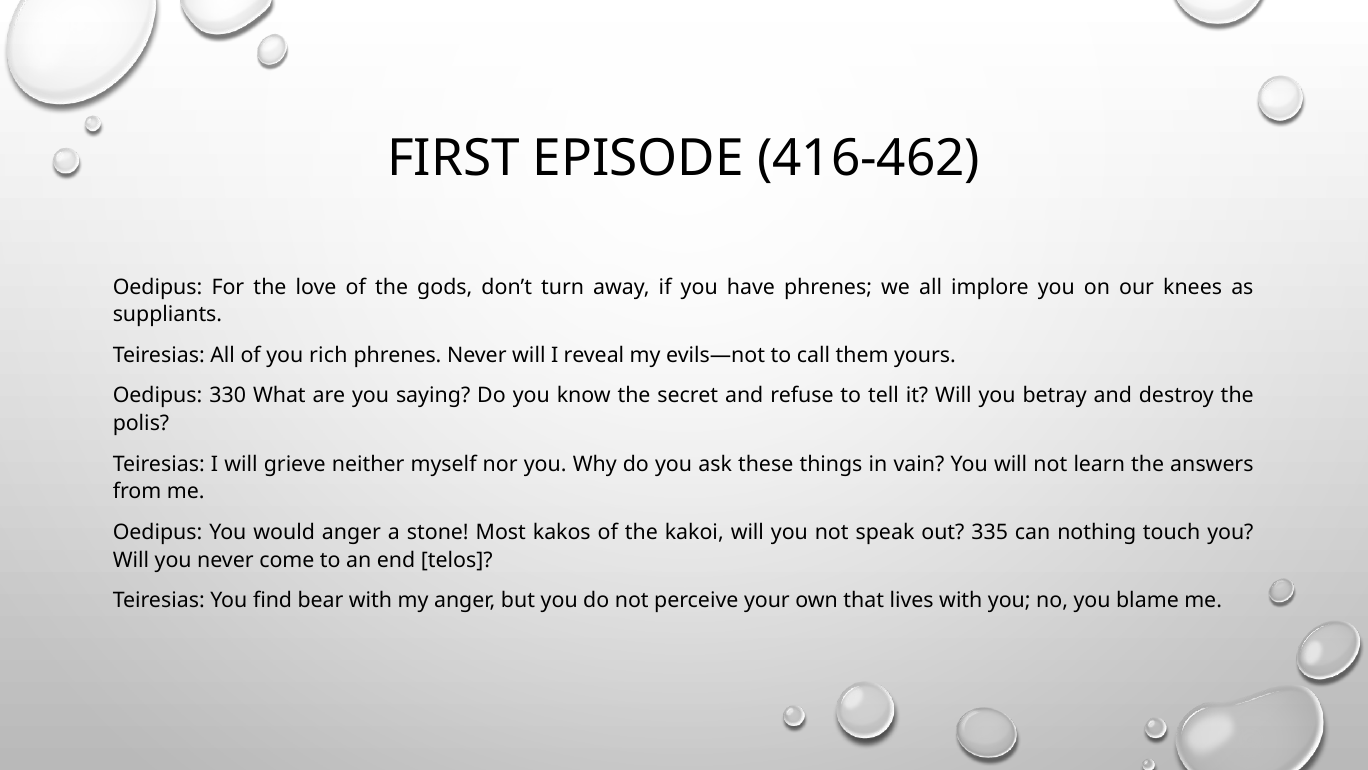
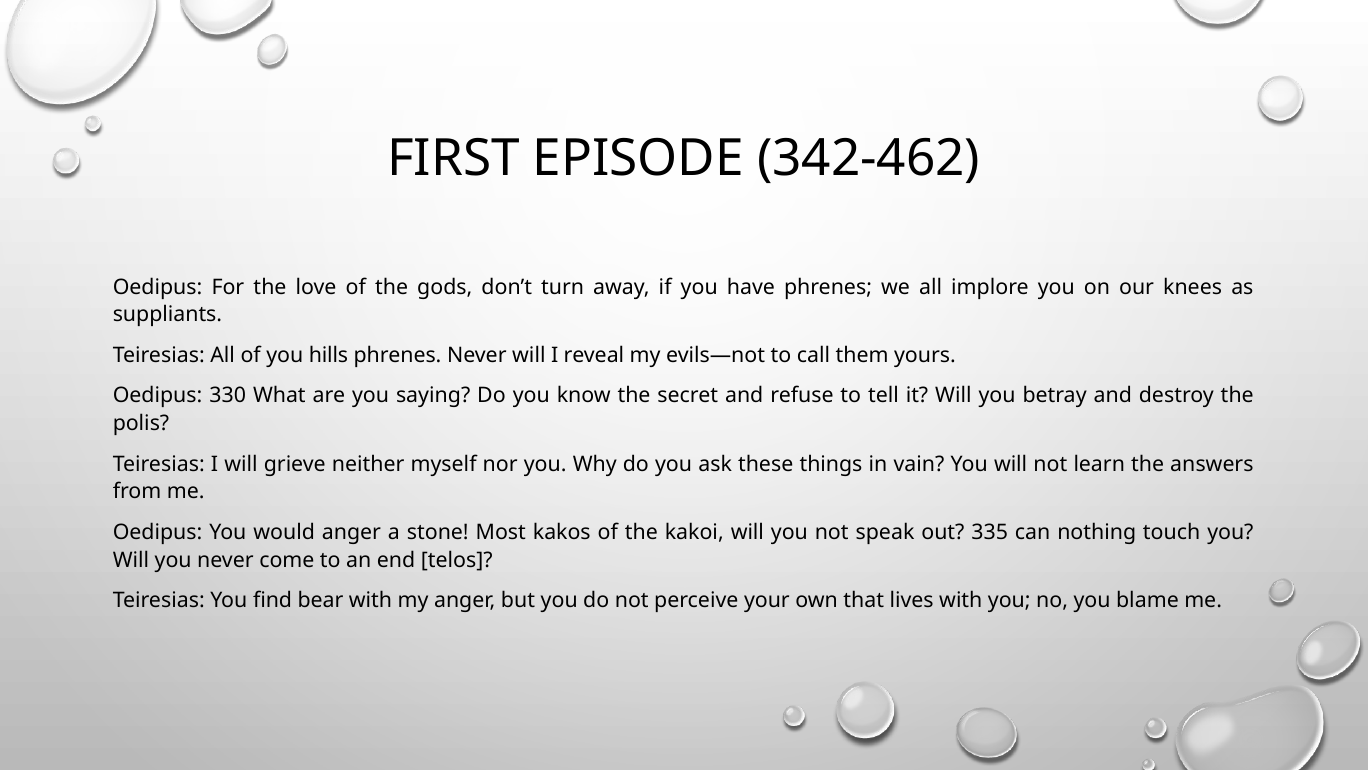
416-462: 416-462 -> 342-462 (869, 159)
rich: rich -> hills (328, 355)
